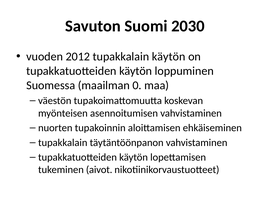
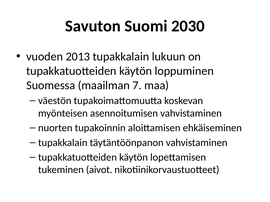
2012: 2012 -> 2013 (78, 57)
tupakkalain käytön: käytön -> lukuun (169, 57)
0: 0 -> 7 (137, 85)
